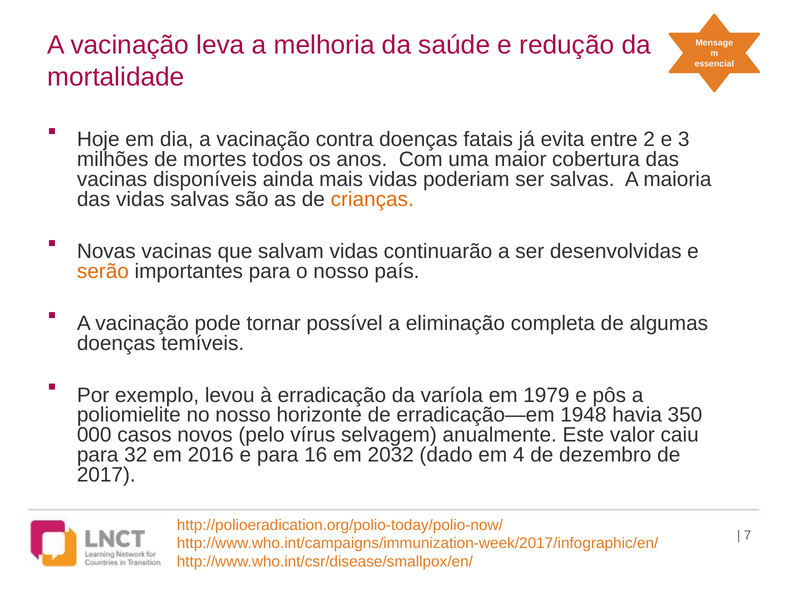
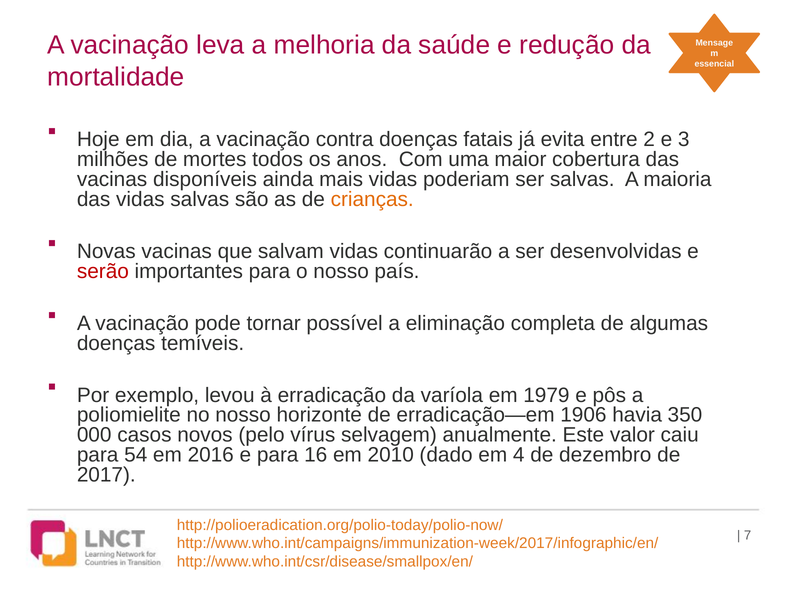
serão colour: orange -> red (103, 271)
1948: 1948 -> 1906 (583, 415)
32: 32 -> 54 (136, 455)
2032: 2032 -> 2010 (391, 455)
